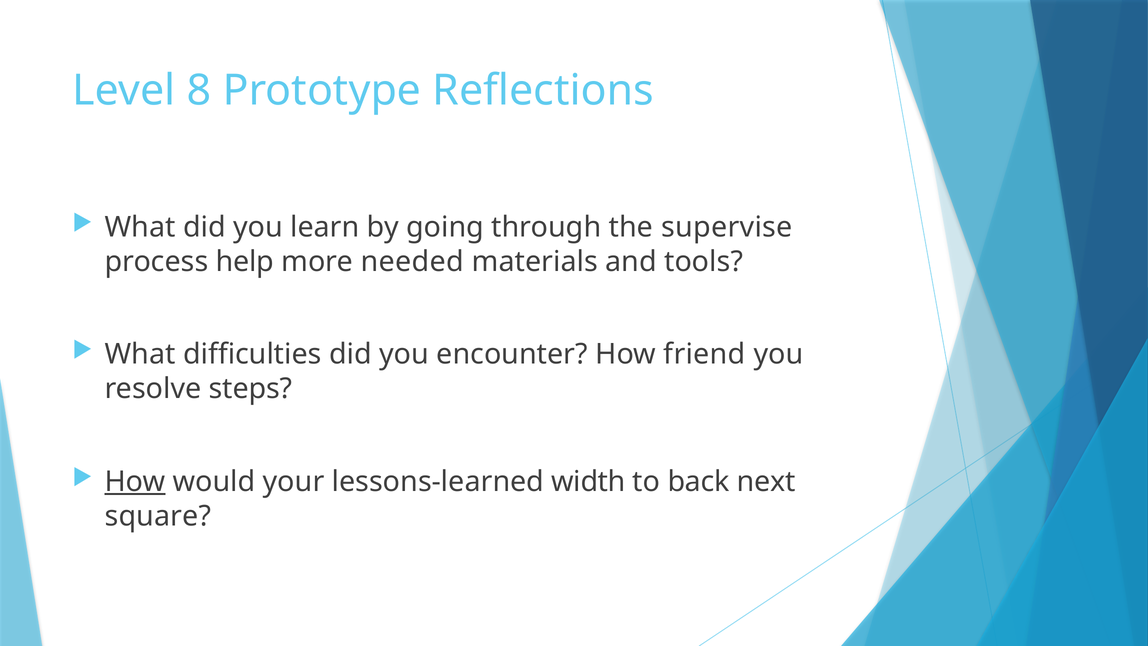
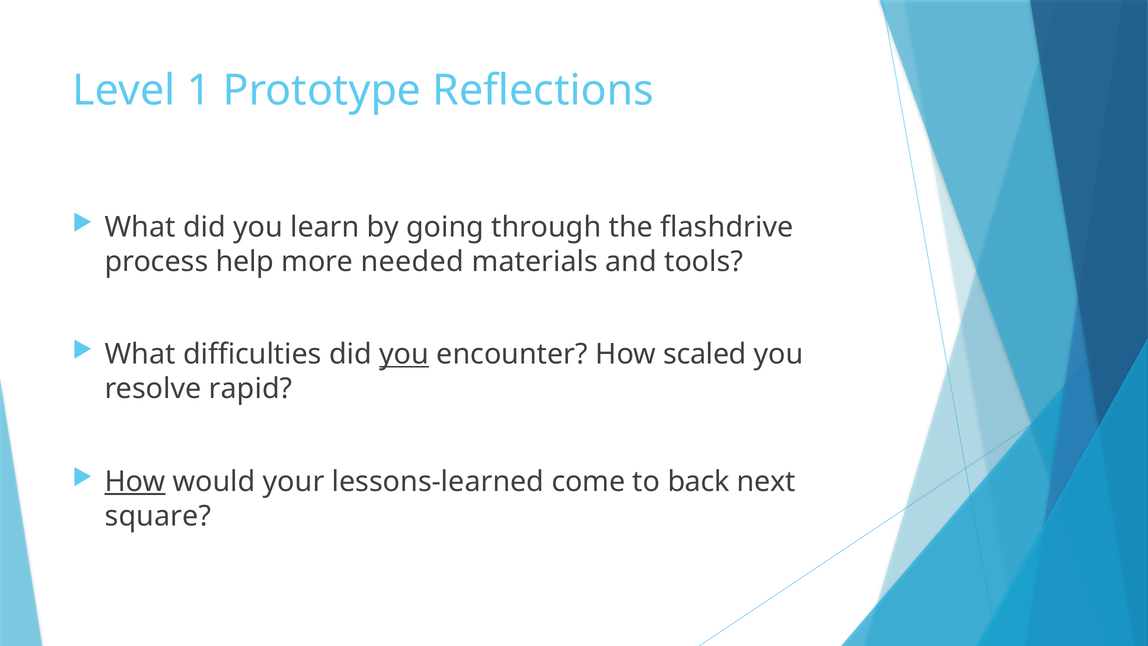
8: 8 -> 1 (199, 91)
supervise: supervise -> flashdrive (727, 227)
you underline: none -> present (404, 354)
friend: friend -> scaled (705, 354)
steps: steps -> rapid (251, 389)
width: width -> come (588, 481)
